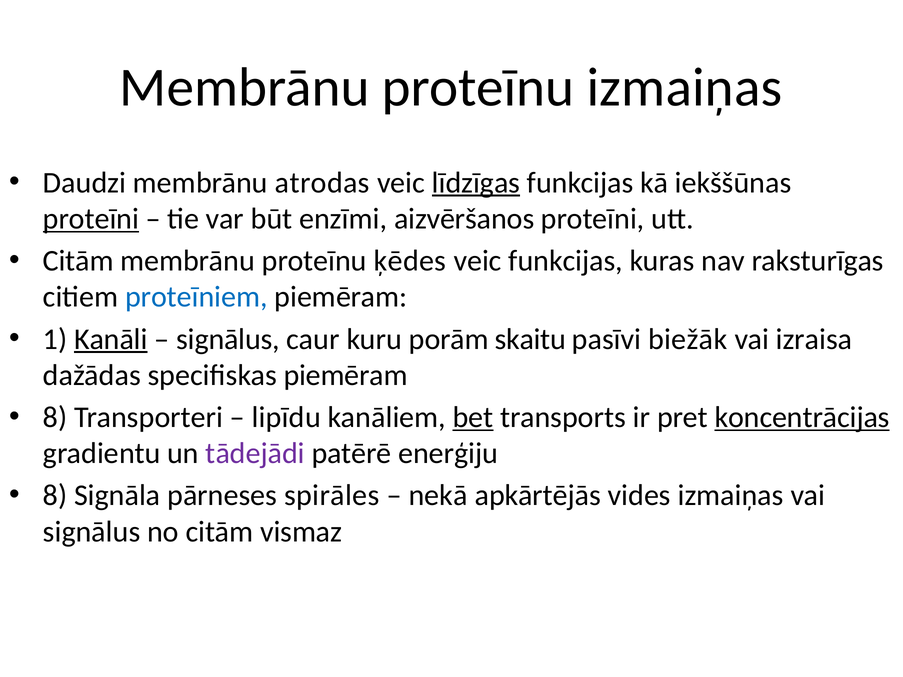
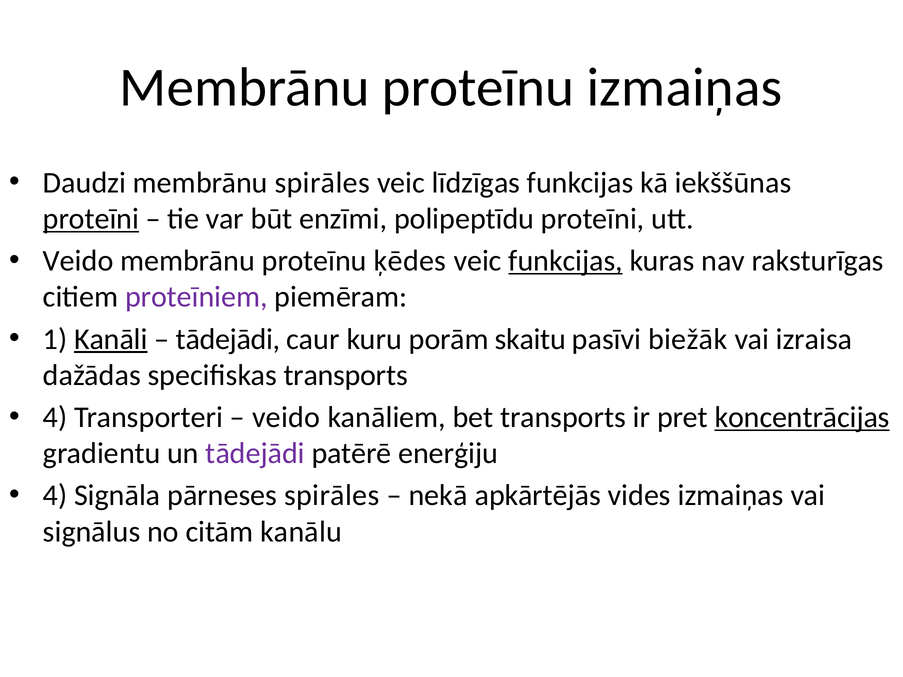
membrānu atrodas: atrodas -> spirāles (322, 183)
līdzīgas underline: present -> none (476, 183)
aizvēršanos: aizvēršanos -> polipeptīdu (464, 219)
Citām: Citām -> Veido (78, 261)
funkcijas underline: none -> present (566, 261)
proteīniem colour: blue -> purple (196, 297)
signālus: signālus -> tādejādi (228, 339)
specifiskas piemēram: piemēram -> transports (346, 375)
8: 8 -> 4 (55, 417)
lipīdu: lipīdu -> veido (286, 417)
bet underline: present -> none (473, 417)
8: 8 -> 4 (55, 496)
vismaz: vismaz -> kanālu (301, 532)
